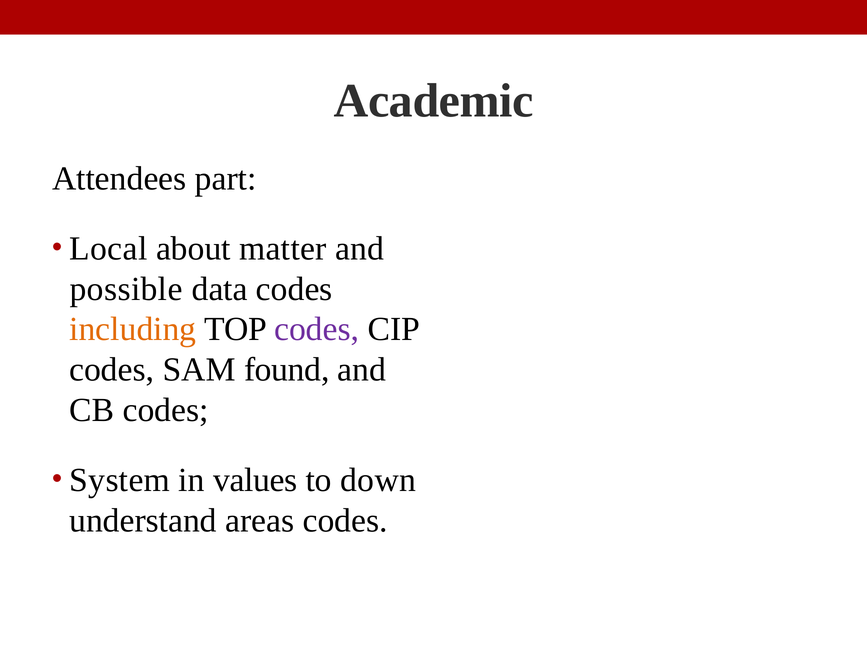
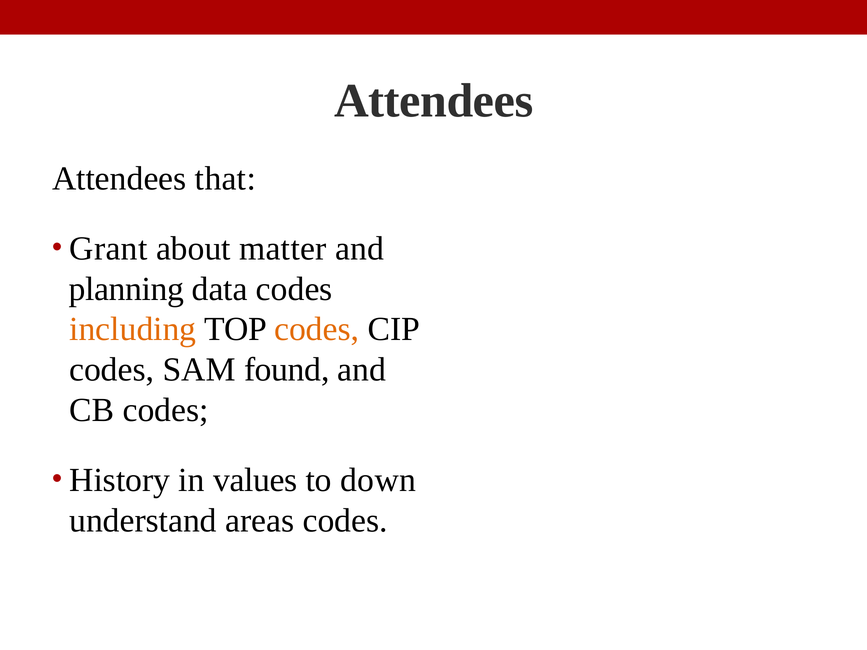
Academic: Academic -> Attendees (434, 101)
part: part -> that (225, 179)
Local: Local -> Grant (108, 249)
possible: possible -> planning (127, 289)
codes colour: purple -> orange (317, 329)
System: System -> History (120, 480)
